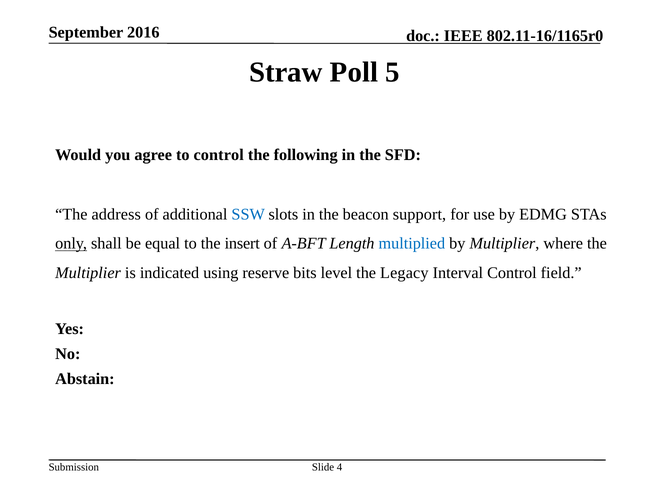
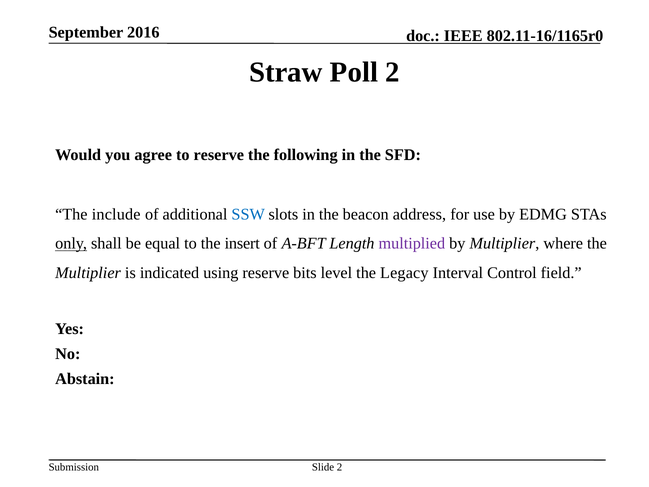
Poll 5: 5 -> 2 (392, 72)
to control: control -> reserve (219, 155)
address: address -> include (116, 214)
support: support -> address (419, 214)
multiplied colour: blue -> purple (412, 243)
Slide 4: 4 -> 2 (340, 467)
